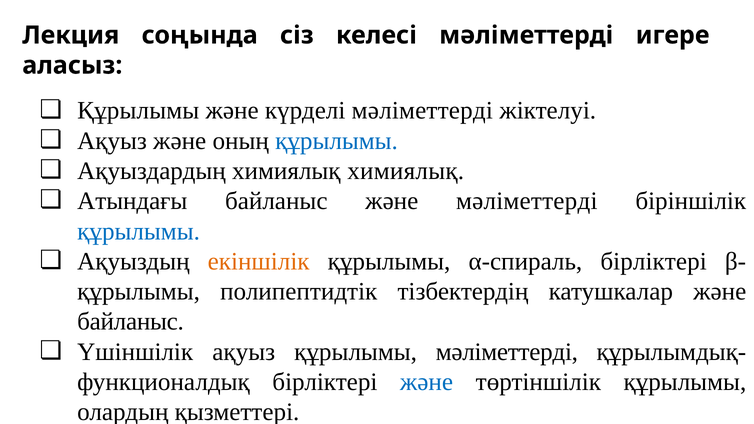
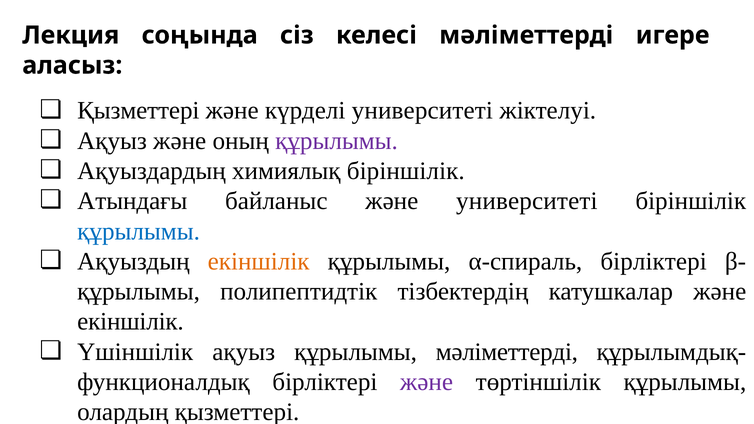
Құрылымы: Құрылымы -> Қызметтері (138, 111)
күрделі мәліметтерді: мәліметтерді -> университеті (422, 111)
құрылымы colour: blue -> purple (337, 141)
химиялық химиялық: химиялық -> біріншілік (406, 171)
және мәліметтерді: мәліметтерді -> университеті (527, 201)
байланыс: байланыс -> екіншілік (130, 322)
және colour: blue -> purple (427, 382)
